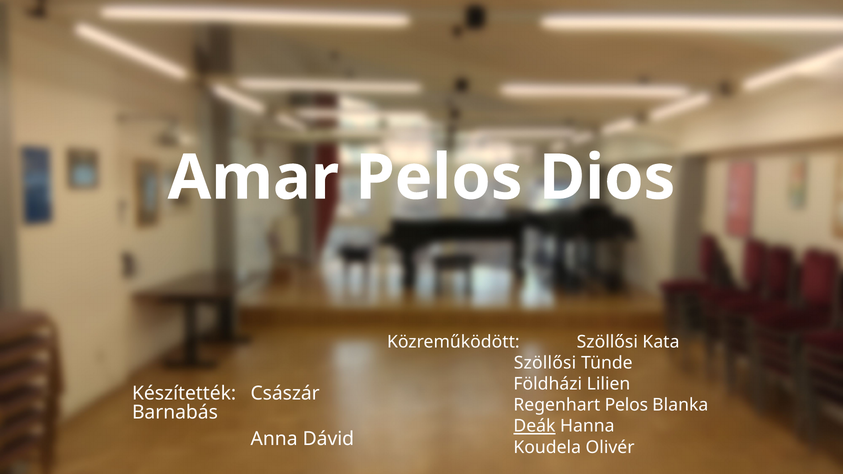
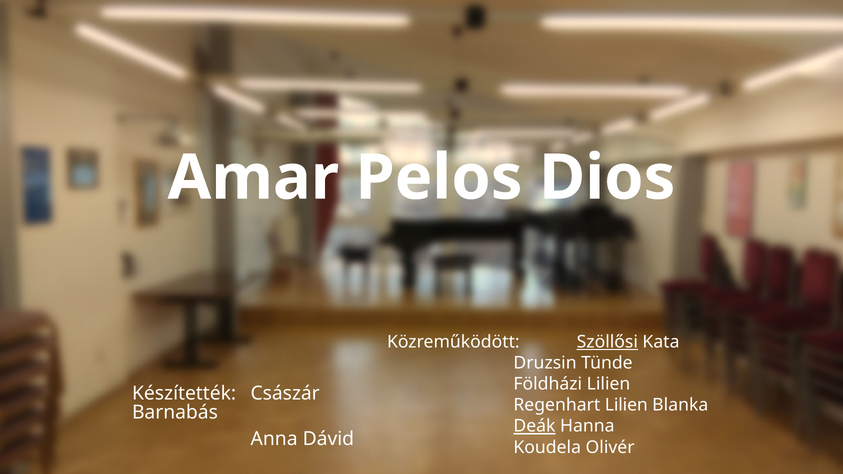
Szöllősi underline: none -> present (607, 342)
Szöllősi: Szöllősi -> Druzsin (545, 363)
Regenhart Pelos: Pelos -> Lilien (626, 405)
